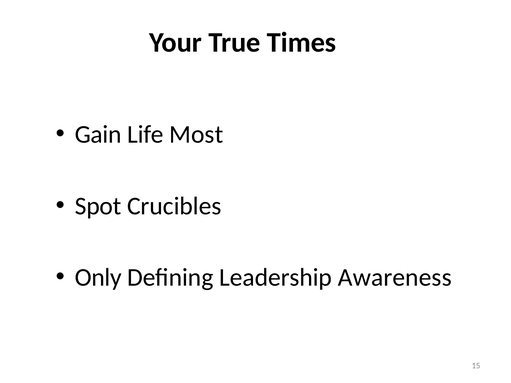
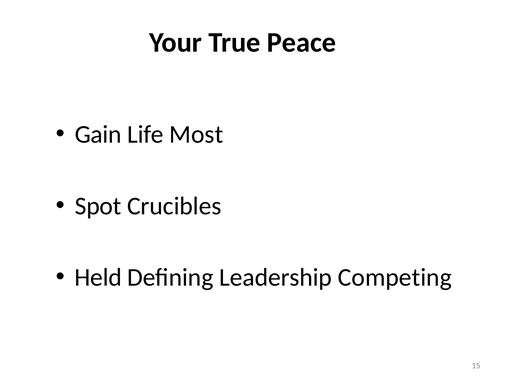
Times: Times -> Peace (302, 42)
Only: Only -> Held (98, 278)
Awareness: Awareness -> Competing (395, 278)
